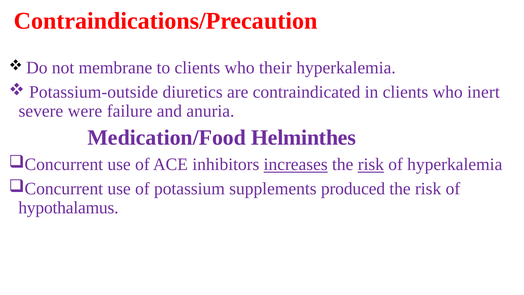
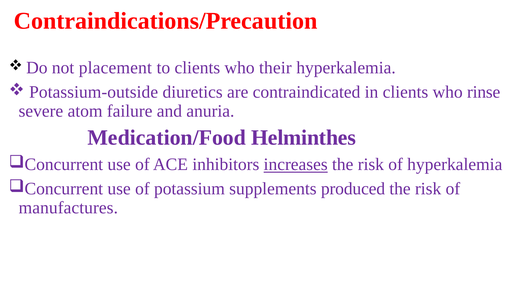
membrane: membrane -> placement (115, 68)
inert: inert -> rinse (484, 92)
were: were -> atom (85, 111)
risk underline: present -> none (371, 164)
hypothalamus: hypothalamus -> manufactures (68, 208)
